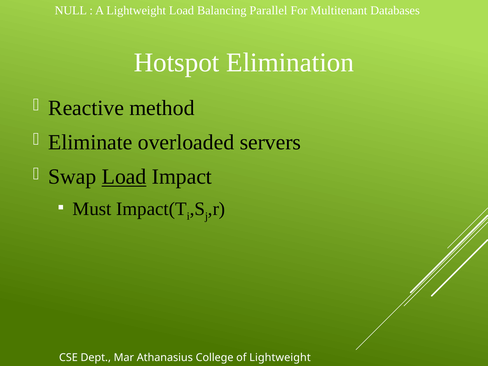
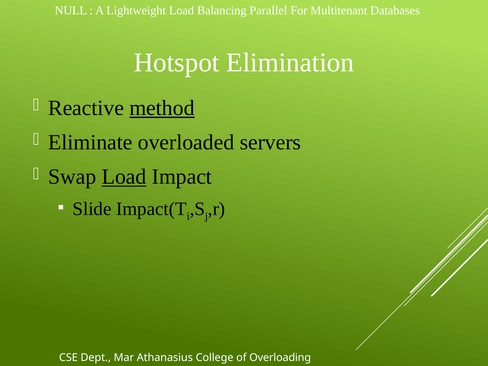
method underline: none -> present (162, 108)
Must: Must -> Slide (92, 209)
of Lightweight: Lightweight -> Overloading (280, 358)
